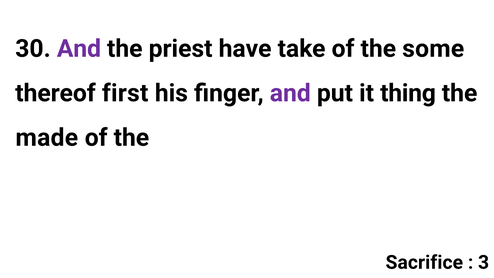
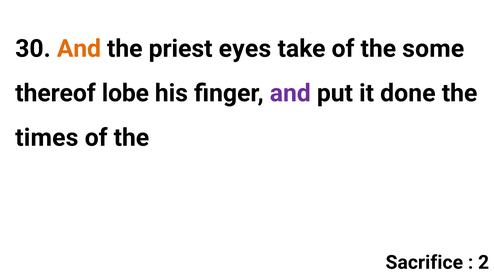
And colour: purple -> orange (79, 49)
have: have -> eyes (245, 49)
first: first -> lobe (125, 93)
thing: thing -> done (408, 93)
made: made -> times (47, 138)
3: 3 -> 2 (484, 262)
